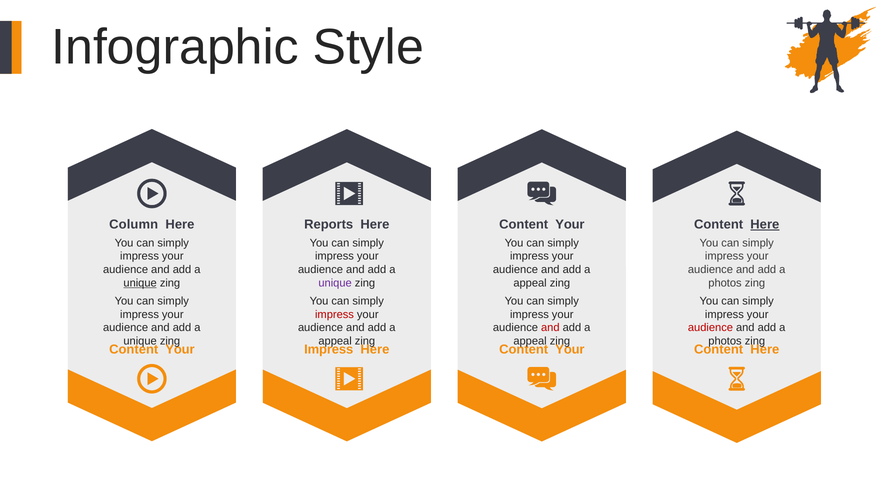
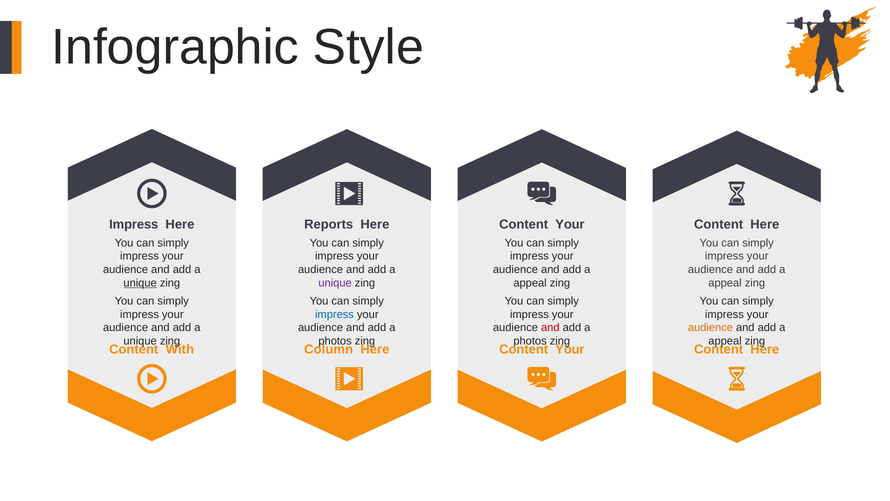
Column: Column -> Impress (134, 224)
Here underline: present -> none (765, 224)
photos: photos -> appeal (725, 283)
impress colour: red -> blue (334, 314)
audience colour: red -> orange (710, 327)
appeal: appeal -> photos (335, 341)
appeal: appeal -> photos (530, 341)
photos: photos -> appeal (725, 341)
Your: Your -> With (180, 349)
Impress: Impress -> Column (329, 349)
